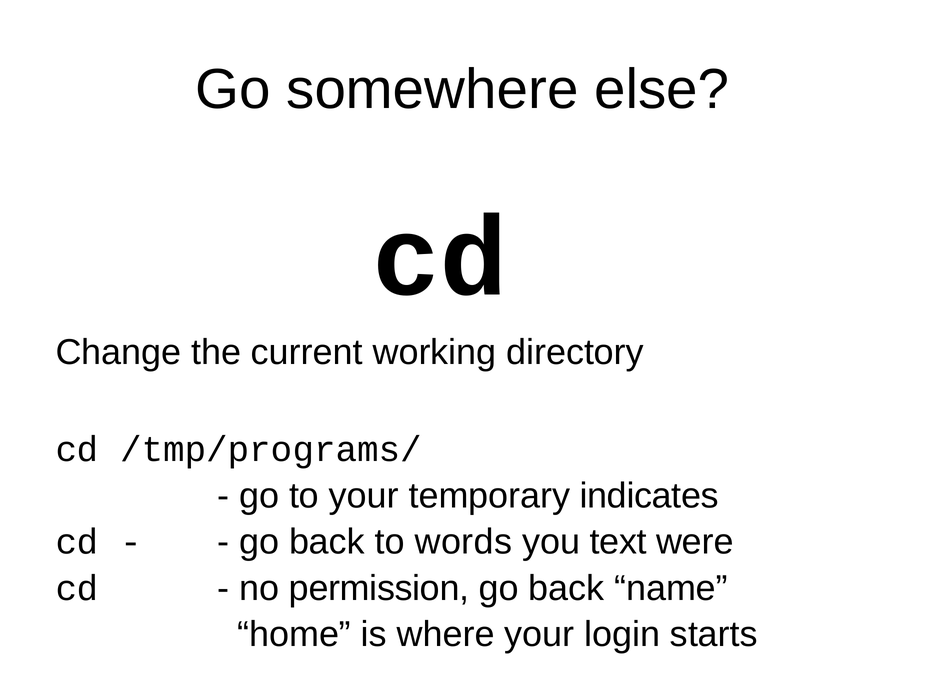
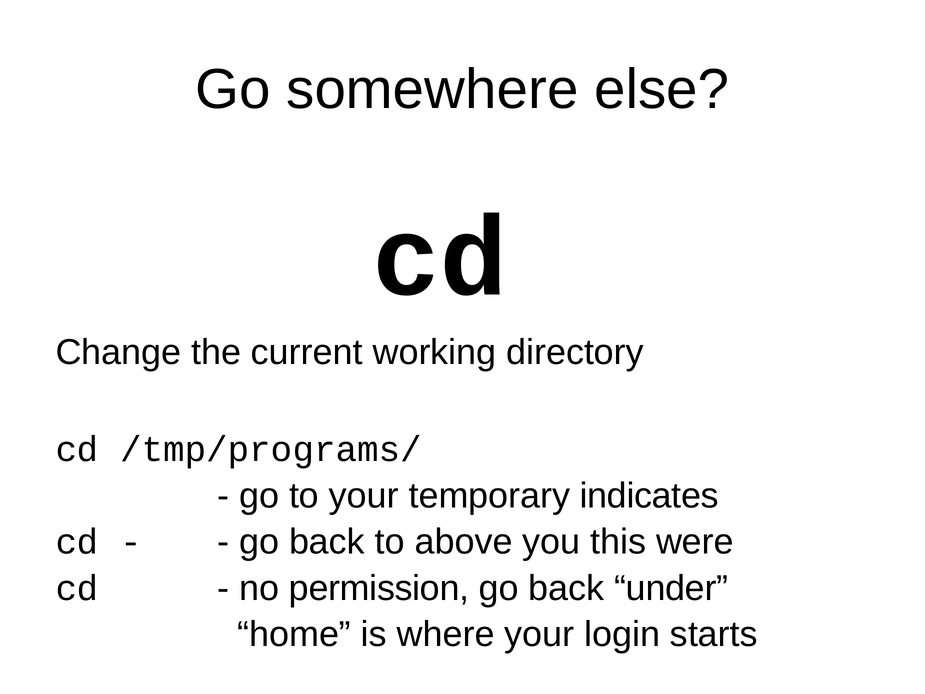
words: words -> above (464, 542)
text: text -> this (618, 542)
name: name -> under (671, 588)
